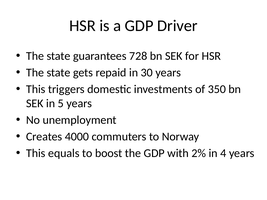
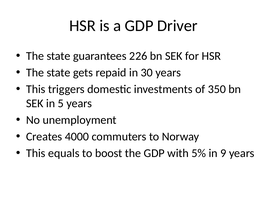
728: 728 -> 226 (138, 56)
2%: 2% -> 5% (199, 153)
4: 4 -> 9 (223, 153)
